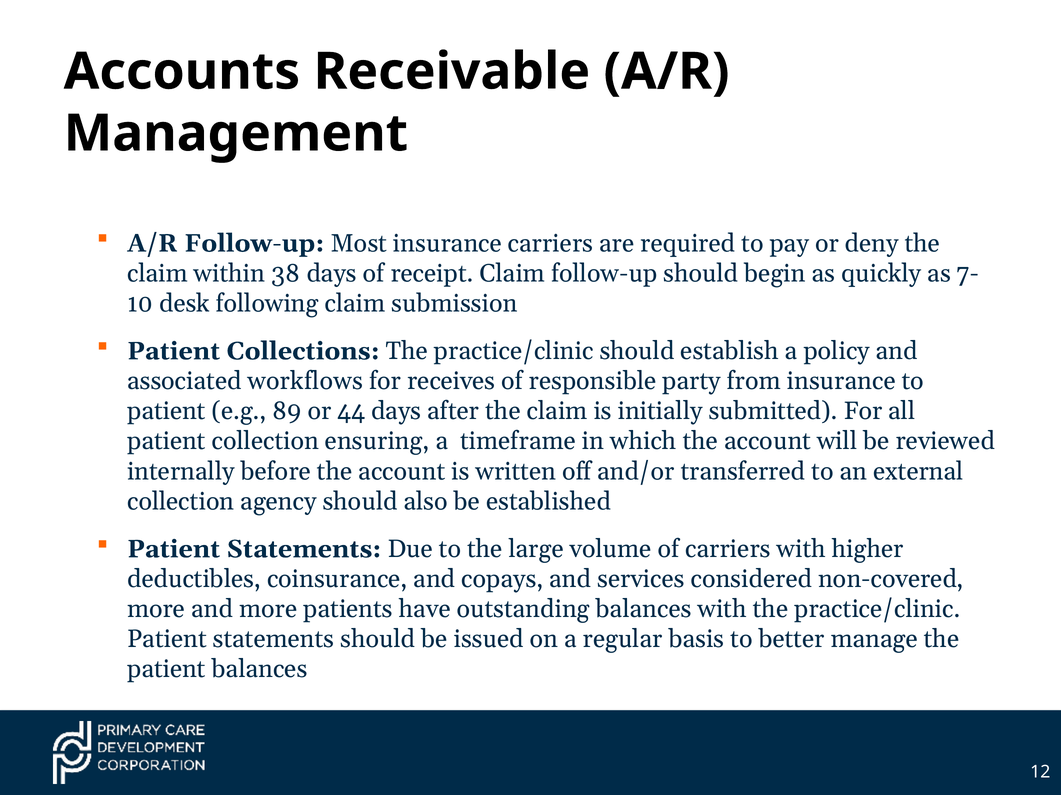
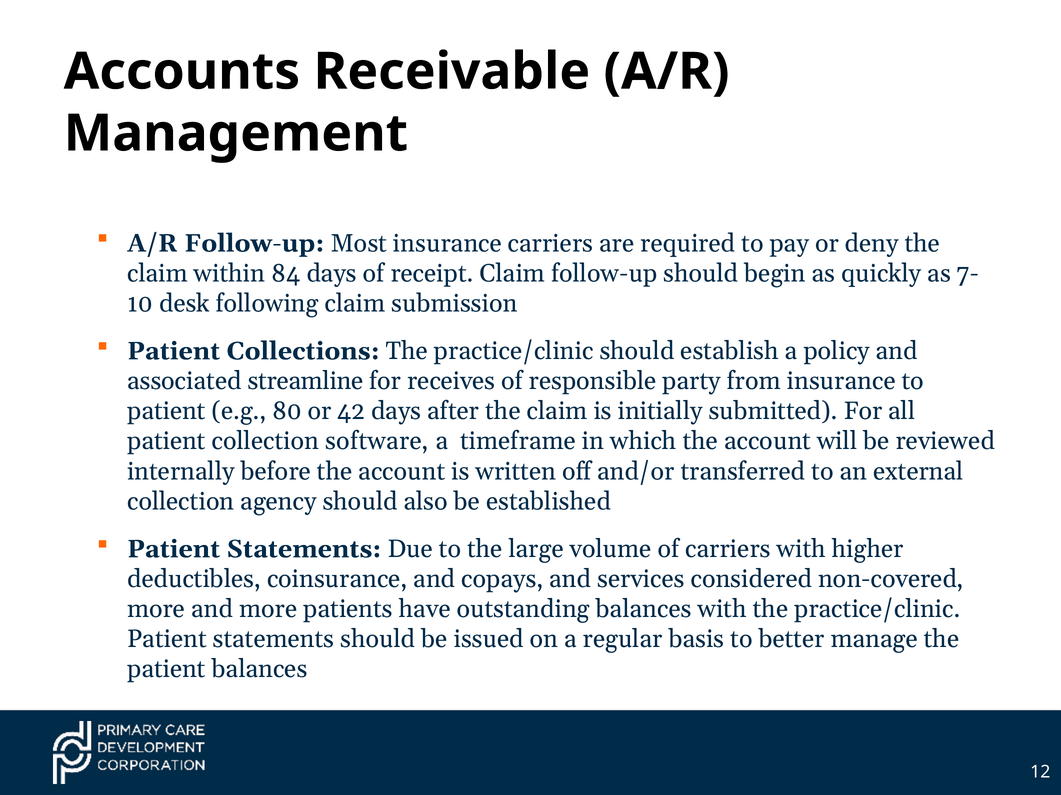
38: 38 -> 84 (286, 274)
workflows: workflows -> streamline (306, 382)
89: 89 -> 80 (287, 412)
44: 44 -> 42 (351, 412)
ensuring: ensuring -> software (377, 442)
